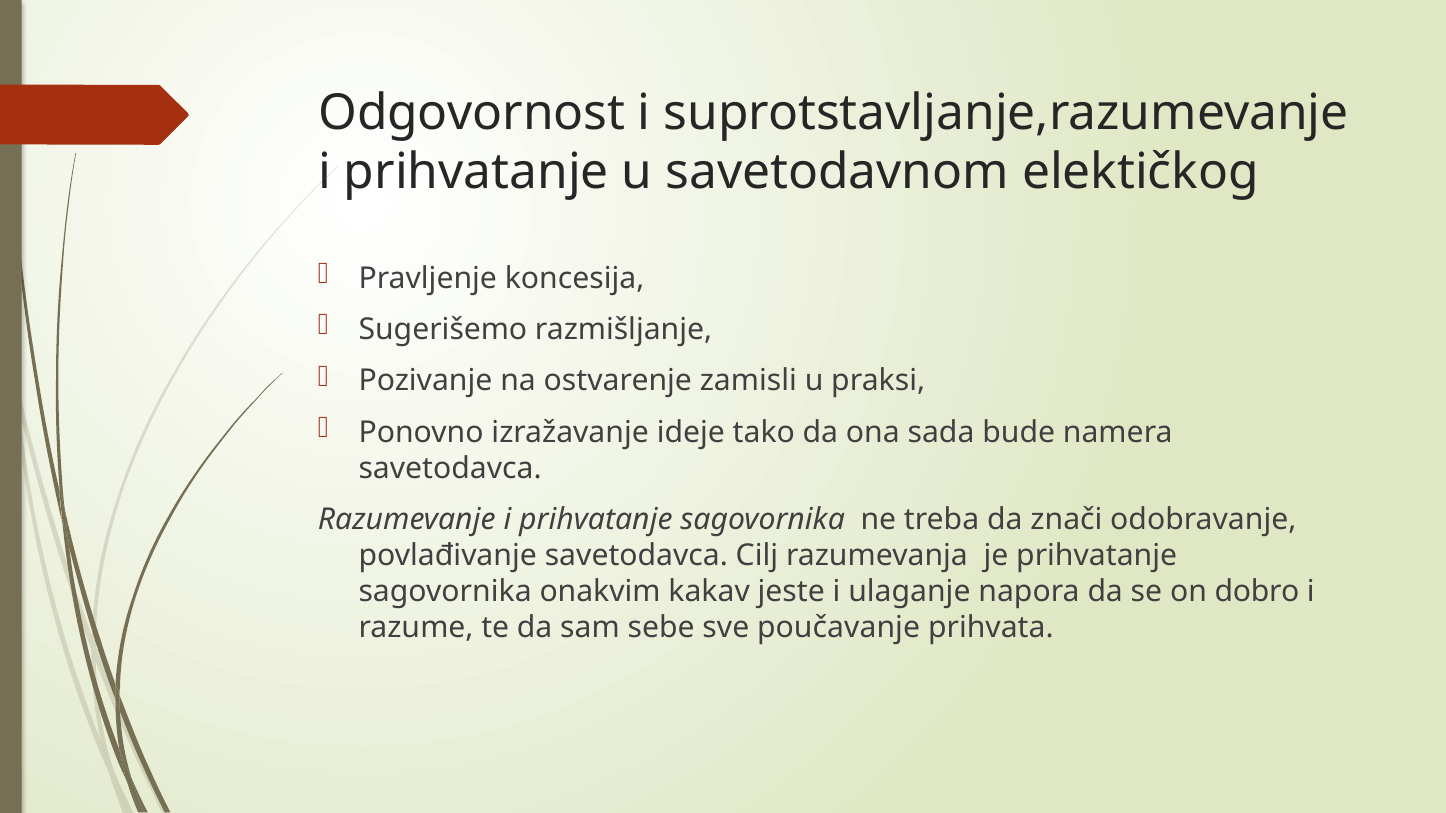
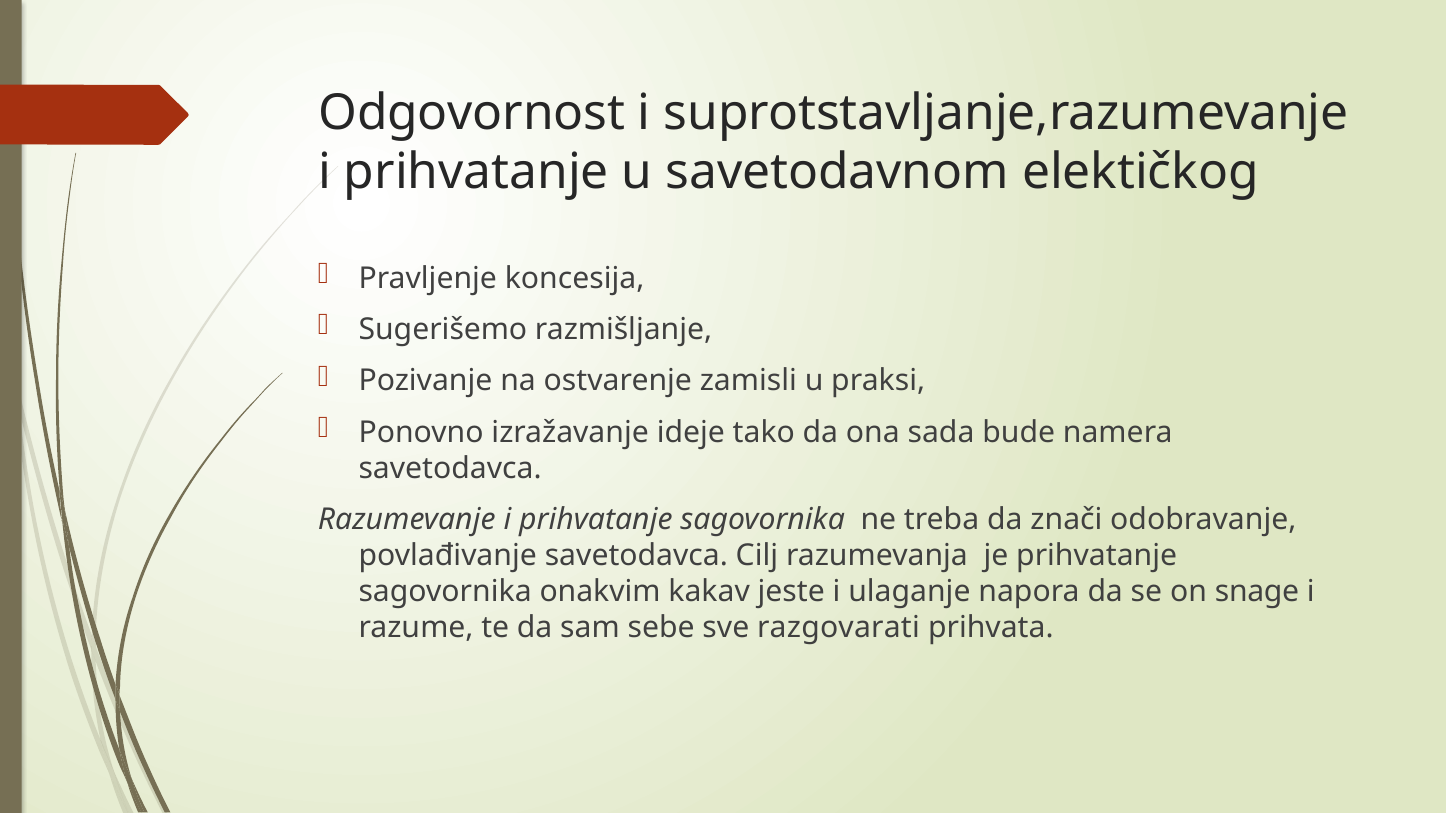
dobro: dobro -> snage (1257, 592)
poučavanje: poučavanje -> razgovarati (838, 628)
